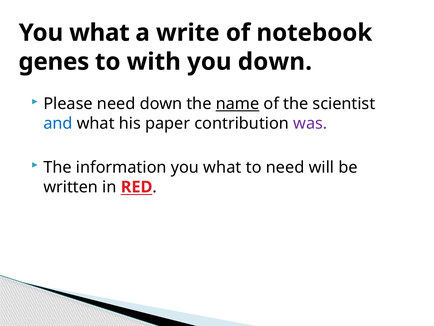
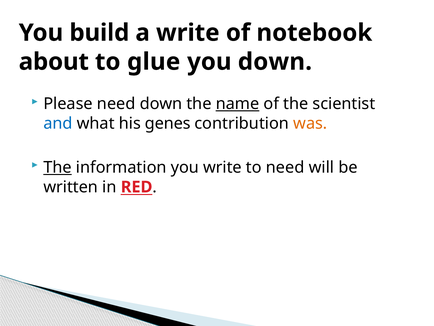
what: what -> build (99, 33)
genes: genes -> about (54, 62)
with: with -> glue (154, 62)
paper: paper -> genes (168, 123)
was colour: purple -> orange (310, 123)
The underline: none -> present (58, 167)
information you what: what -> write (222, 167)
